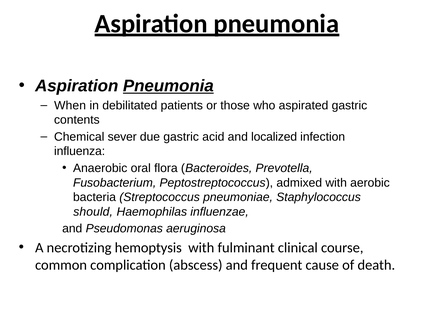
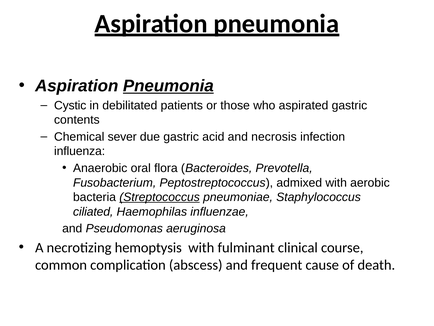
When: When -> Cystic (70, 105)
localized: localized -> necrosis (274, 137)
Streptococcus underline: none -> present (160, 197)
should: should -> ciliated (93, 211)
